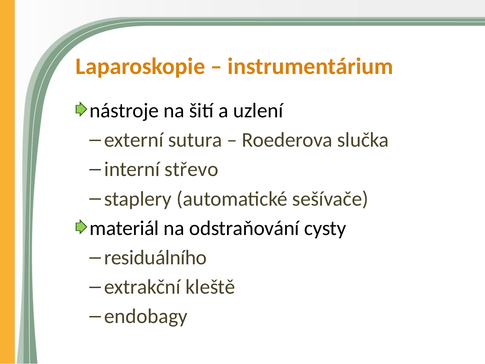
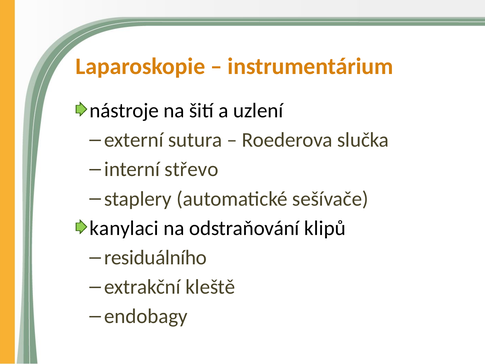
materiál: materiál -> kanylaci (124, 228)
cysty: cysty -> klipů (325, 228)
